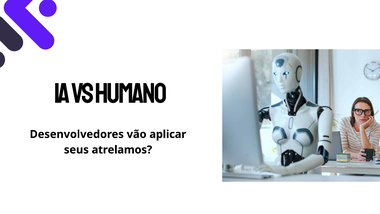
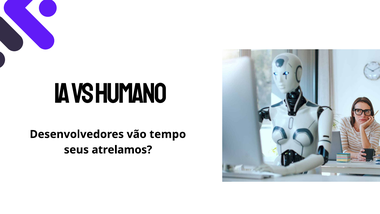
aplicar: aplicar -> tempo (168, 134)
